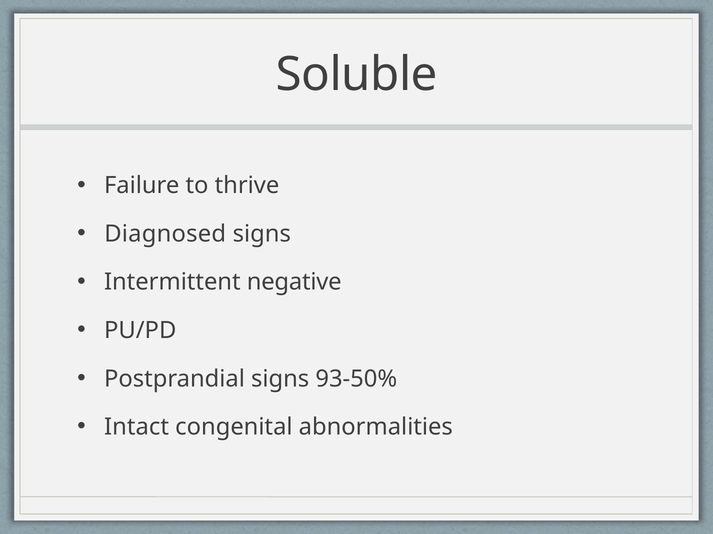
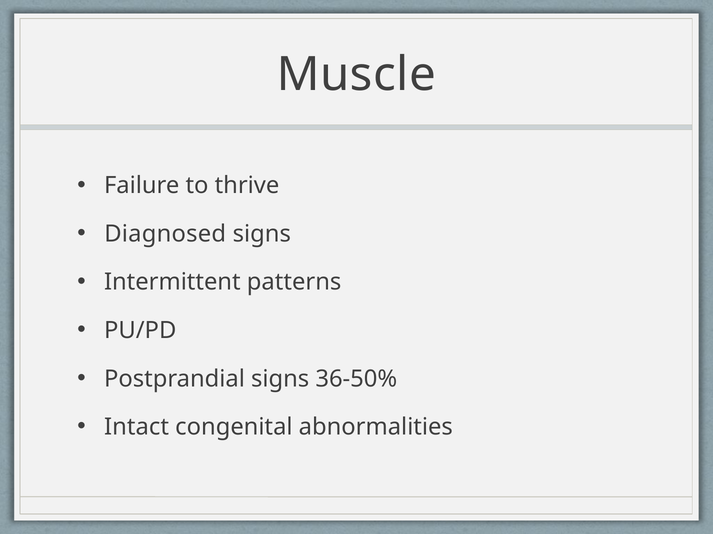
Soluble: Soluble -> Muscle (356, 75)
negative: negative -> patterns (294, 283)
93-50%: 93-50% -> 36-50% (356, 379)
